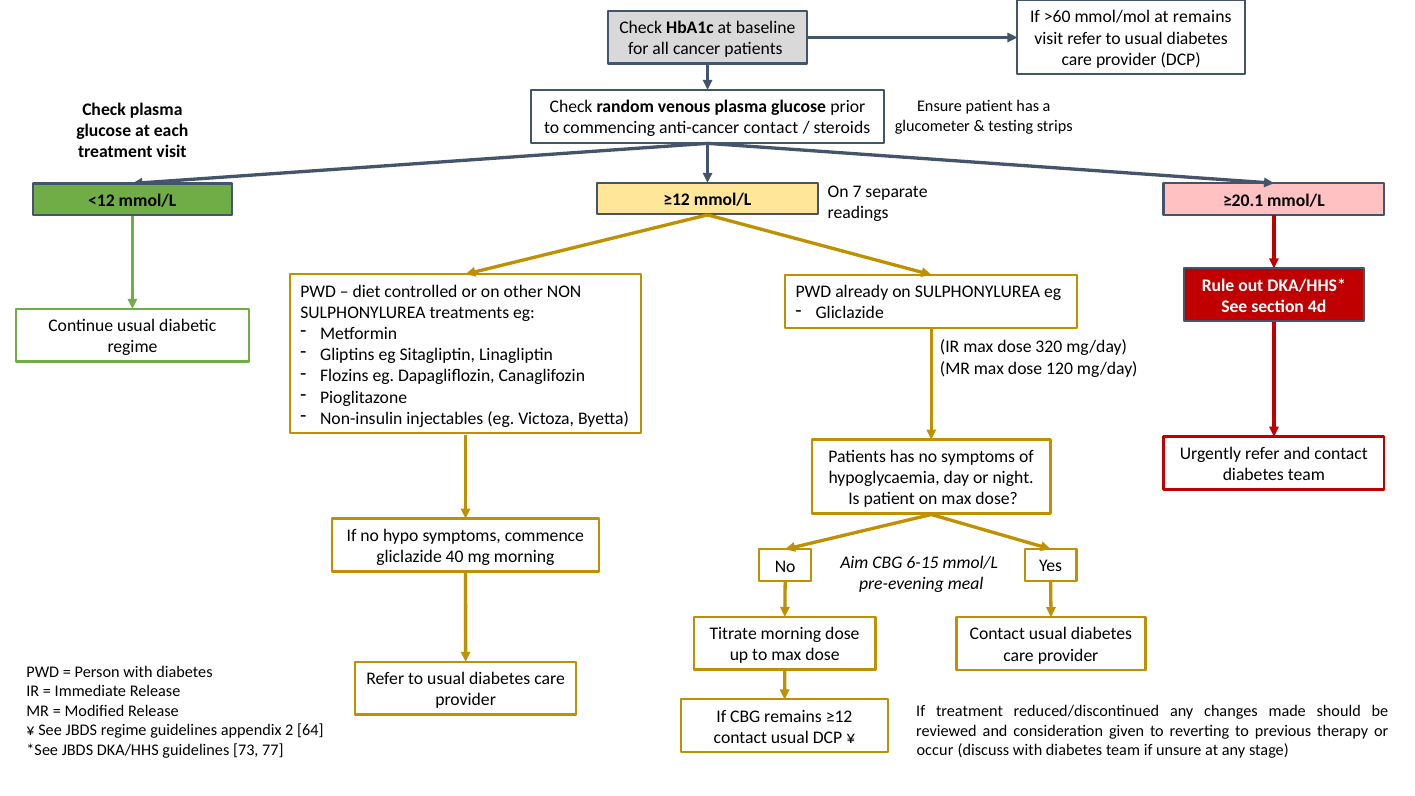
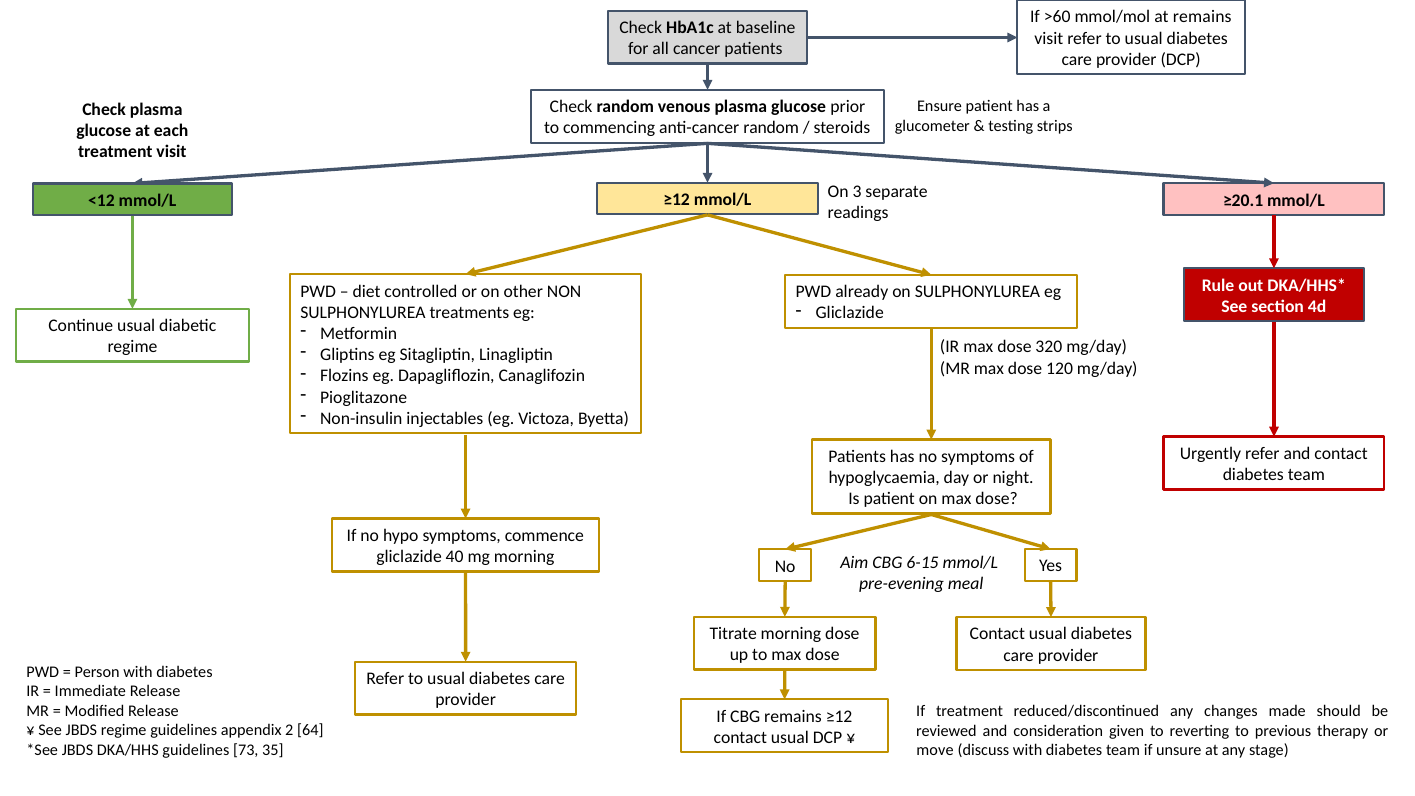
anti-cancer contact: contact -> random (771, 128)
7: 7 -> 3 (857, 191)
77: 77 -> 35 (273, 750)
occur: occur -> move (935, 750)
